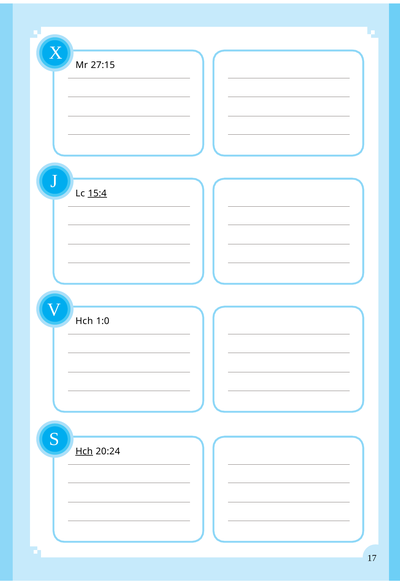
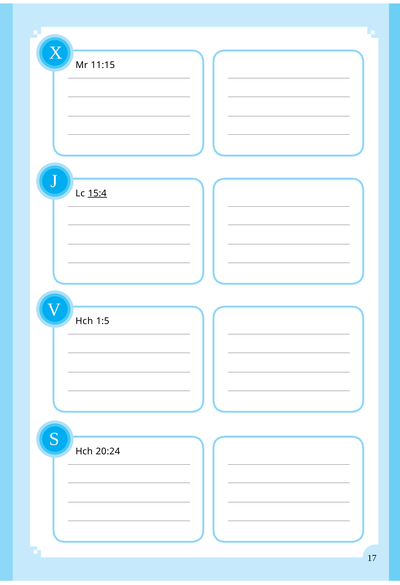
27:15: 27:15 -> 11:15 (103, 65)
1:0: 1:0 -> 1:5 (103, 321)
Hch underline: present -> none (84, 451)
